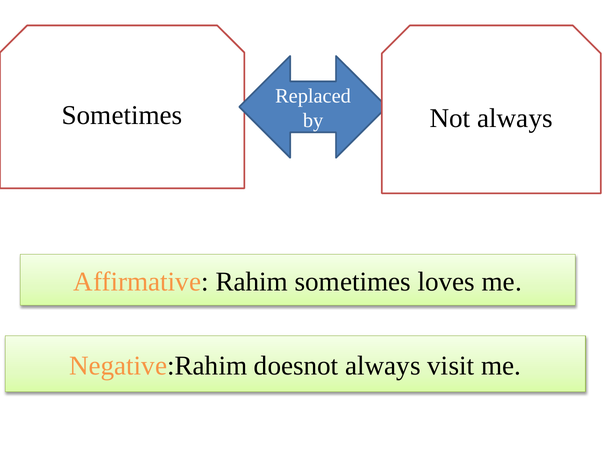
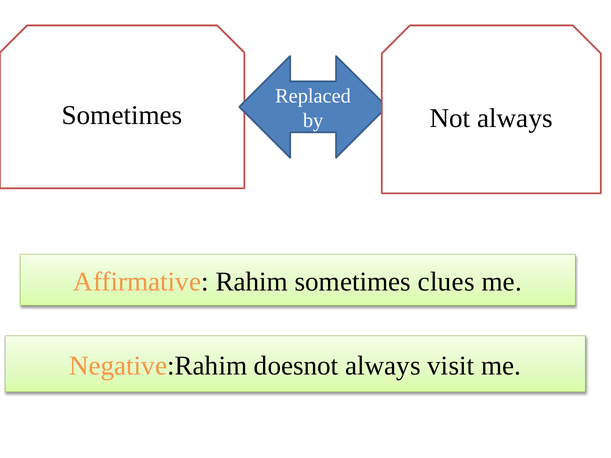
loves: loves -> clues (446, 282)
